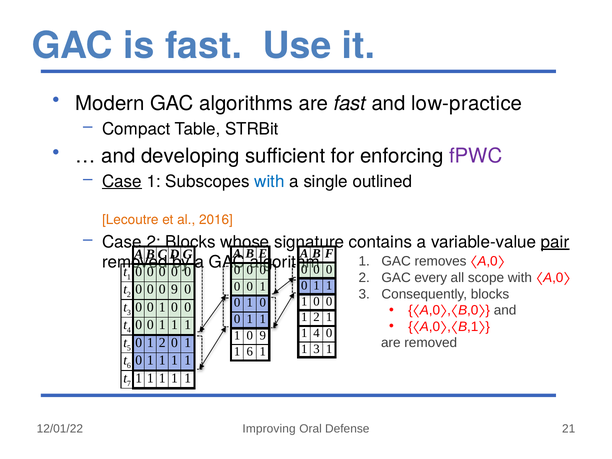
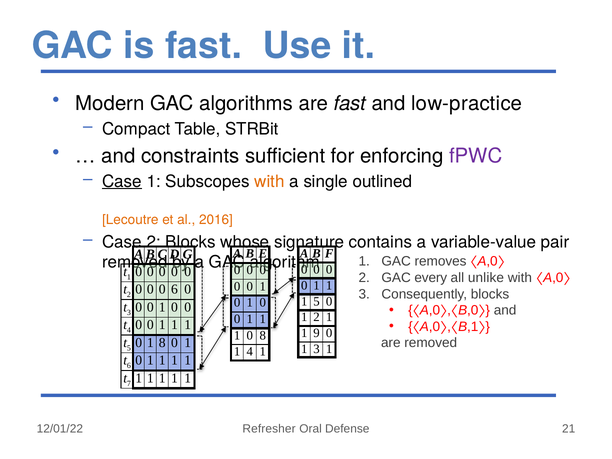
developing: developing -> constraints (190, 156)
with colour: blue -> orange (269, 181)
pair underline: present -> none (555, 242)
scope: scope -> unlike (486, 278)
0 0 9: 9 -> 6 (175, 289)
0: 0 -> 5 (317, 301)
1 4: 4 -> 9 (317, 333)
1 0 9: 9 -> 8 (263, 335)
2: 2 -> 8 (162, 343)
1 6: 6 -> 4 (250, 352)
Improving: Improving -> Refresher (269, 429)
